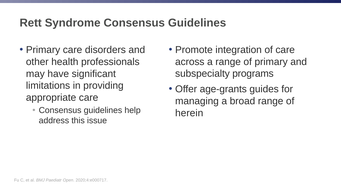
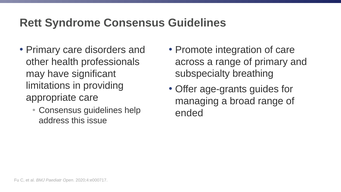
programs: programs -> breathing (253, 74)
herein: herein -> ended (189, 113)
